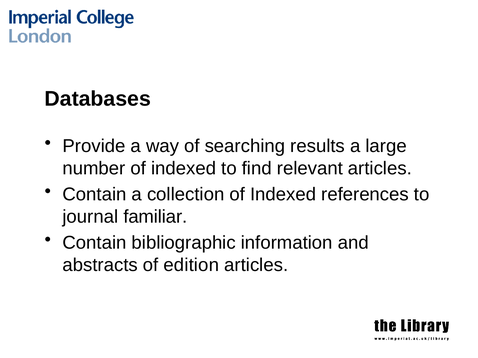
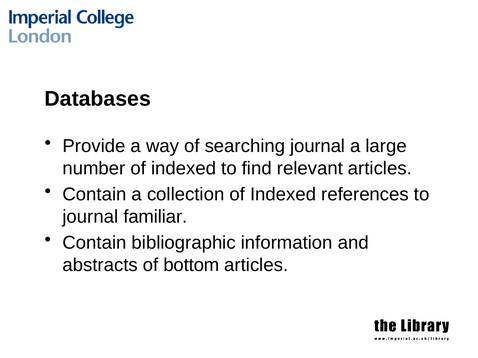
searching results: results -> journal (318, 146)
edition: edition -> bottom (191, 265)
